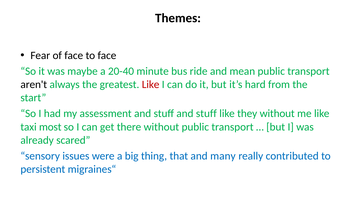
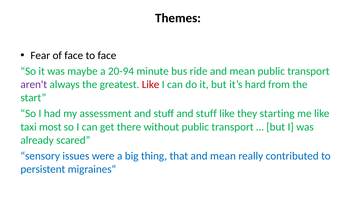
20-40: 20-40 -> 20-94 (121, 71)
aren't colour: black -> purple (34, 85)
they without: without -> starting (277, 114)
that and many: many -> mean (223, 156)
